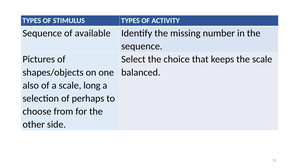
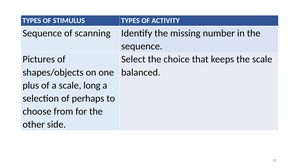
available: available -> scanning (93, 33)
also: also -> plus (31, 85)
